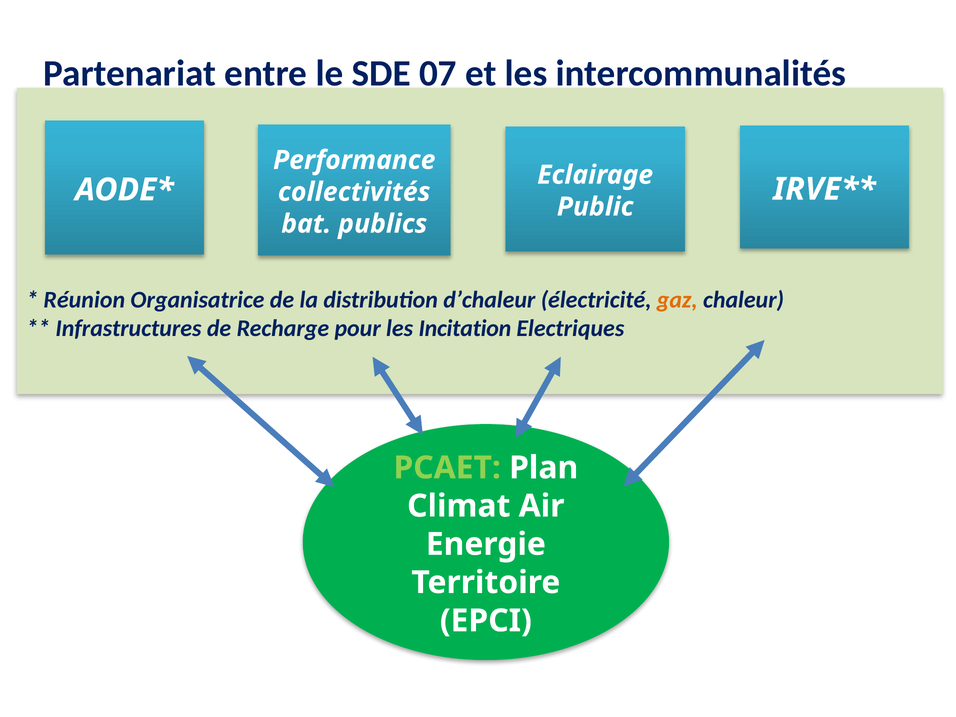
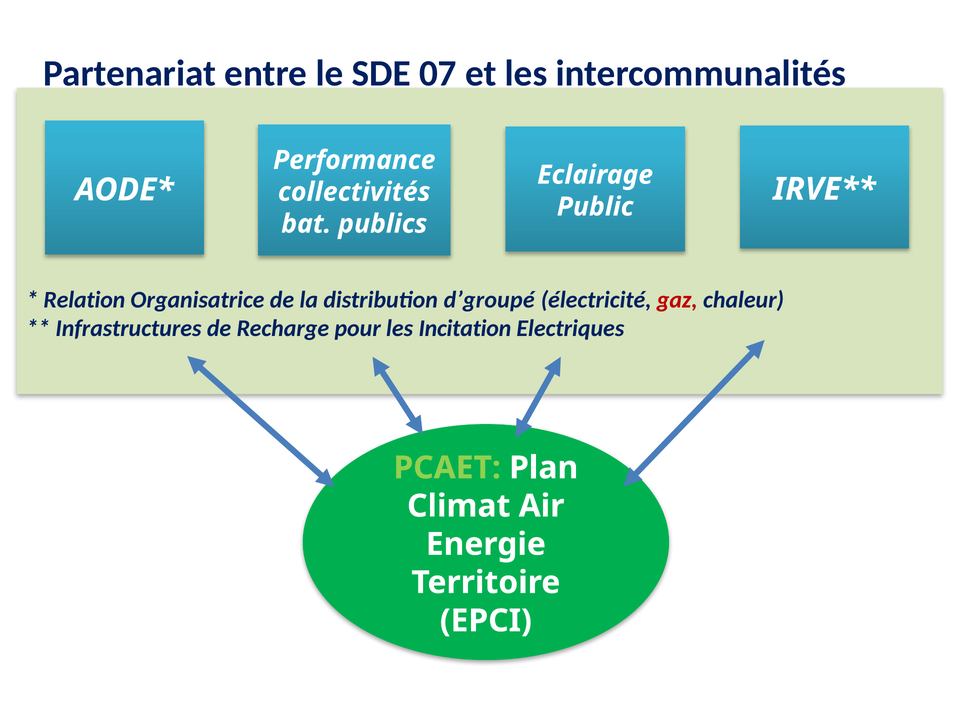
Réunion: Réunion -> Relation (84, 300)
d’chaleur: d’chaleur -> d’groupé (489, 300)
gaz colour: orange -> red (677, 300)
